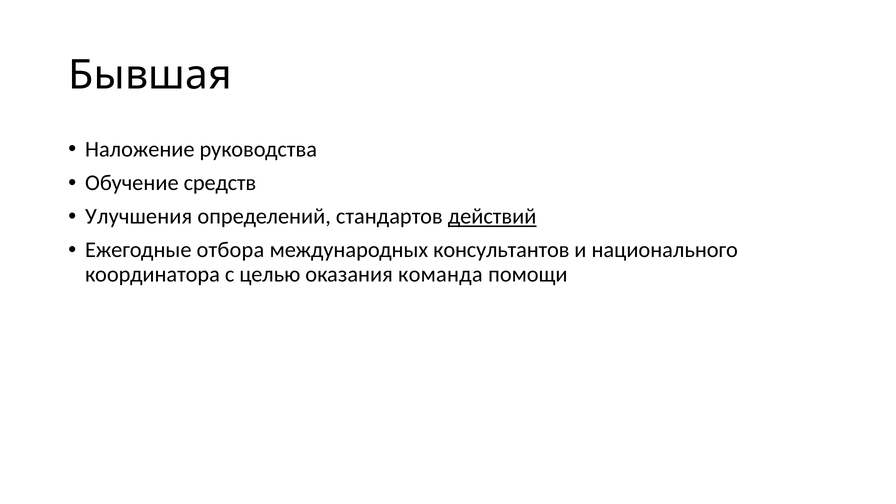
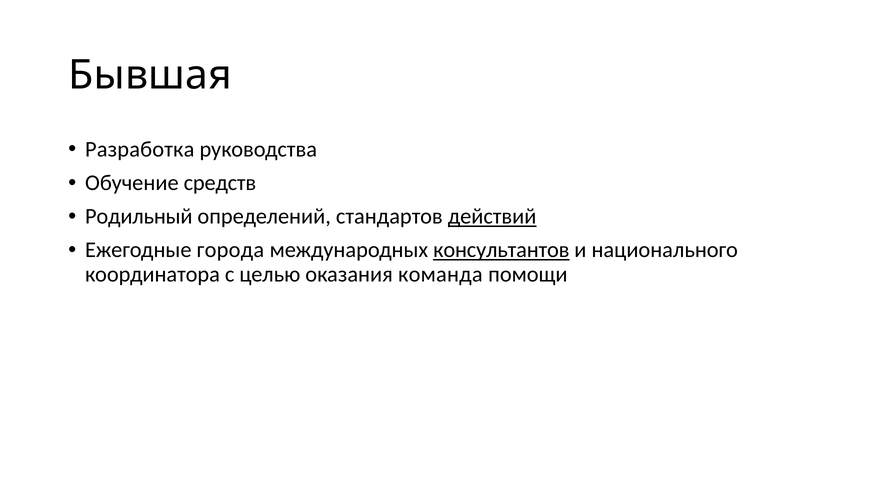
Наложение: Наложение -> Разработка (140, 149)
Улучшения: Улучшения -> Родильный (139, 217)
отбора: отбора -> города (230, 250)
консультантов underline: none -> present (501, 250)
